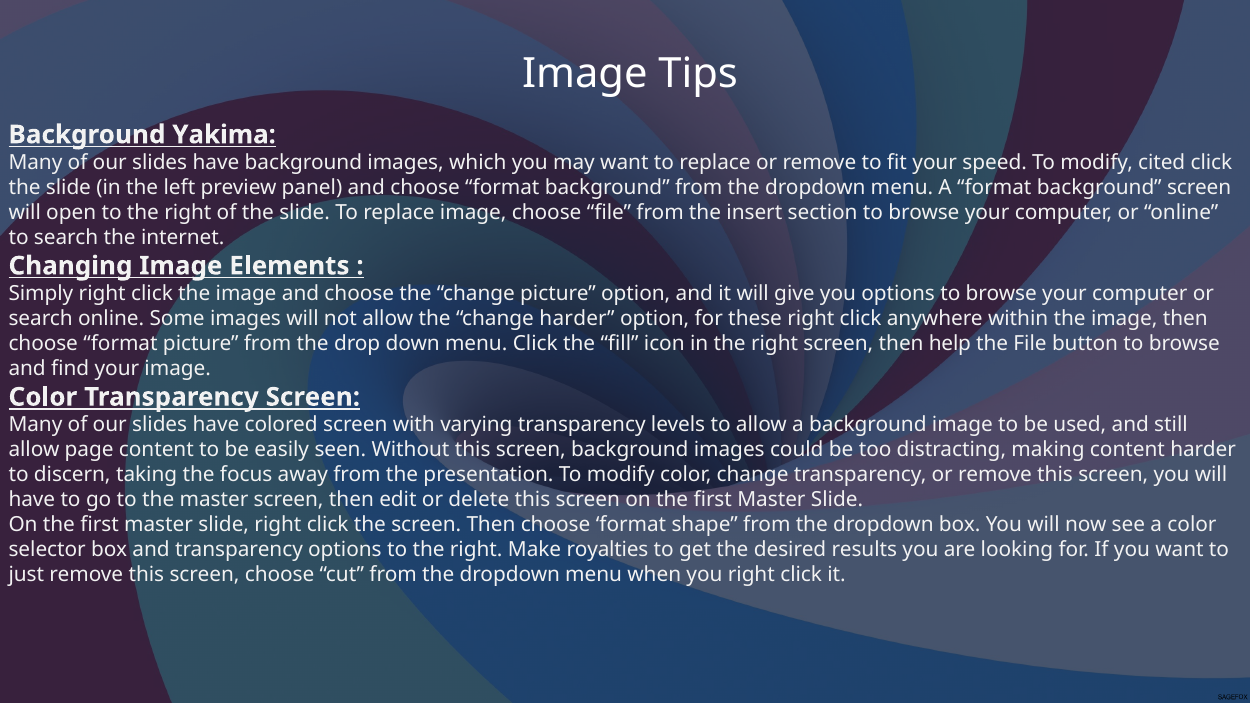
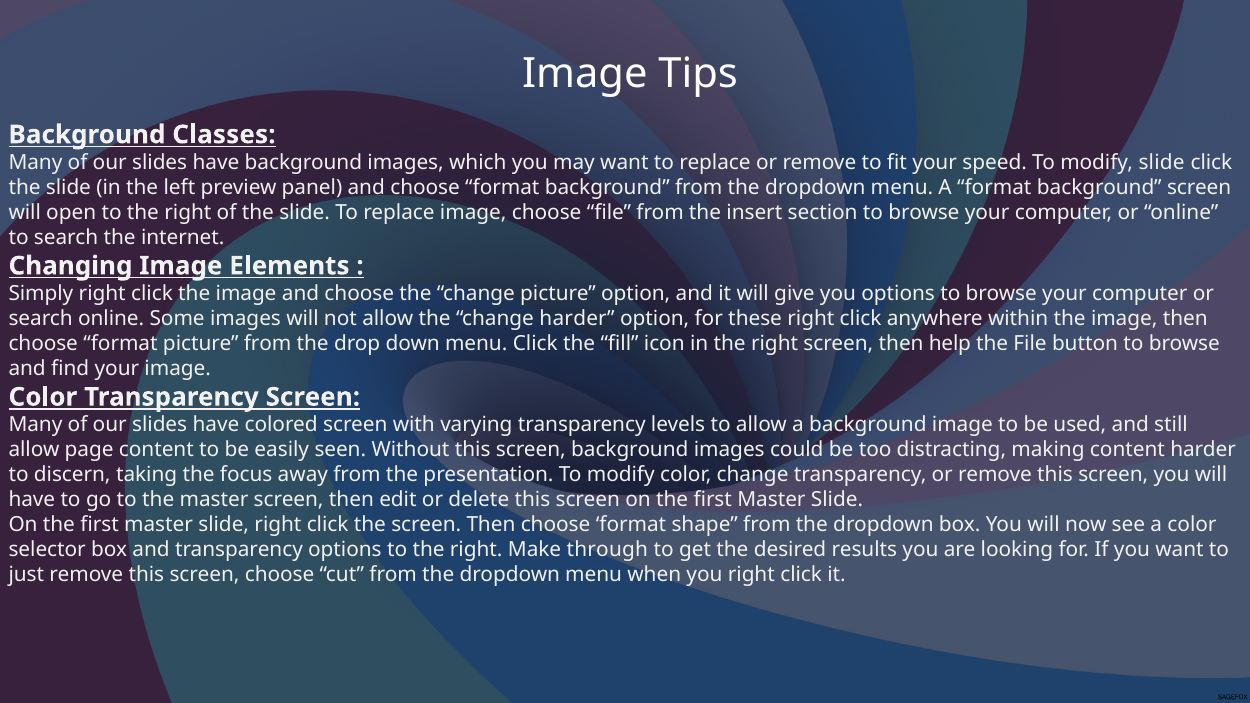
Yakima: Yakima -> Classes (224, 135)
modify cited: cited -> slide (1162, 162)
royalties: royalties -> through (607, 550)
